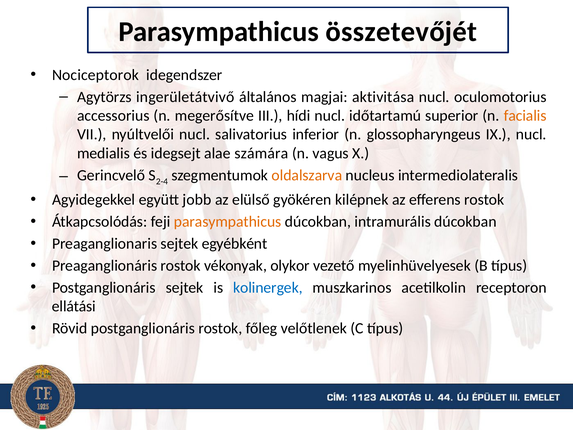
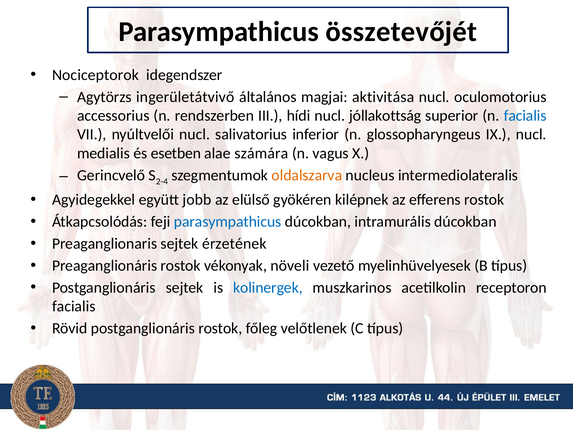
megerősítve: megerősítve -> rendszerben (214, 116)
időtartamú: időtartamú -> jóllakottság (385, 116)
facialis colour: orange -> blue (525, 116)
idegsejt: idegsejt -> esetben (176, 153)
parasympathicus colour: orange -> blue (228, 222)
egyébként: egyébként -> érzetének (234, 244)
olykor: olykor -> növeli (290, 266)
ellátási: ellátási -> facialis (74, 306)
